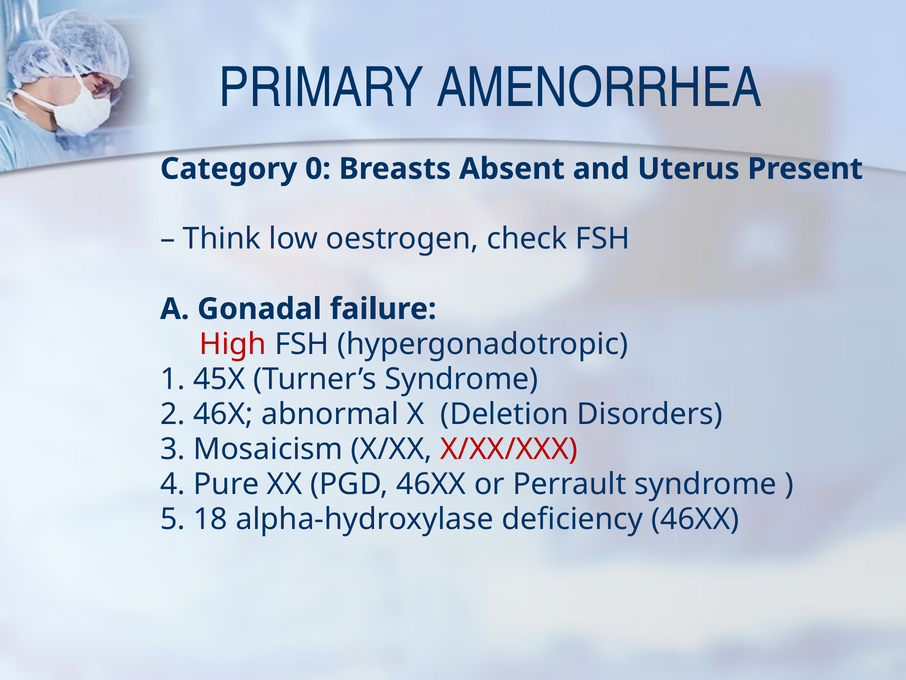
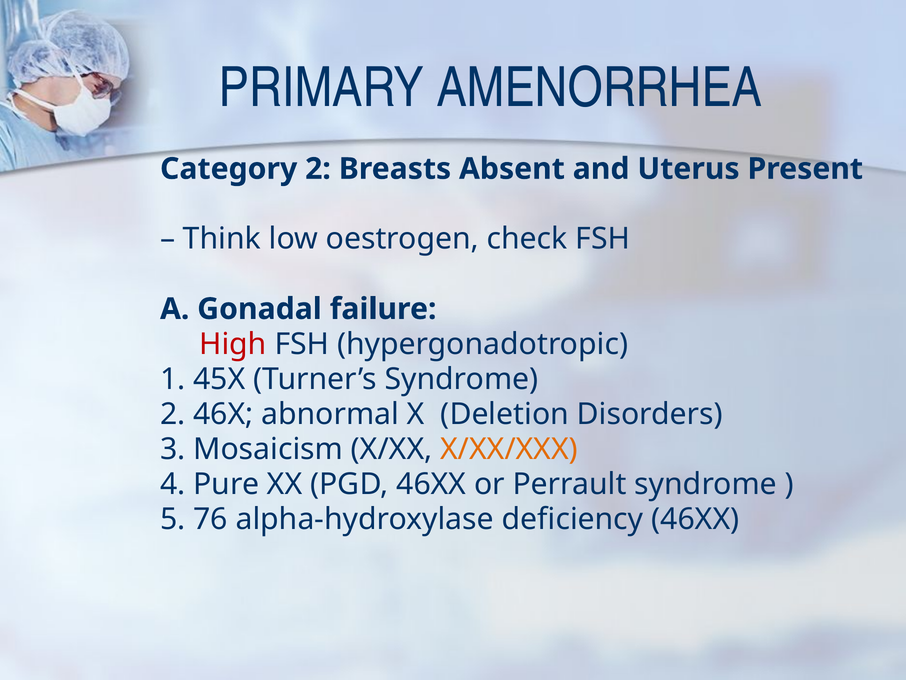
Category 0: 0 -> 2 (318, 169)
X/XX/XXX colour: red -> orange (509, 449)
18: 18 -> 76 (210, 519)
